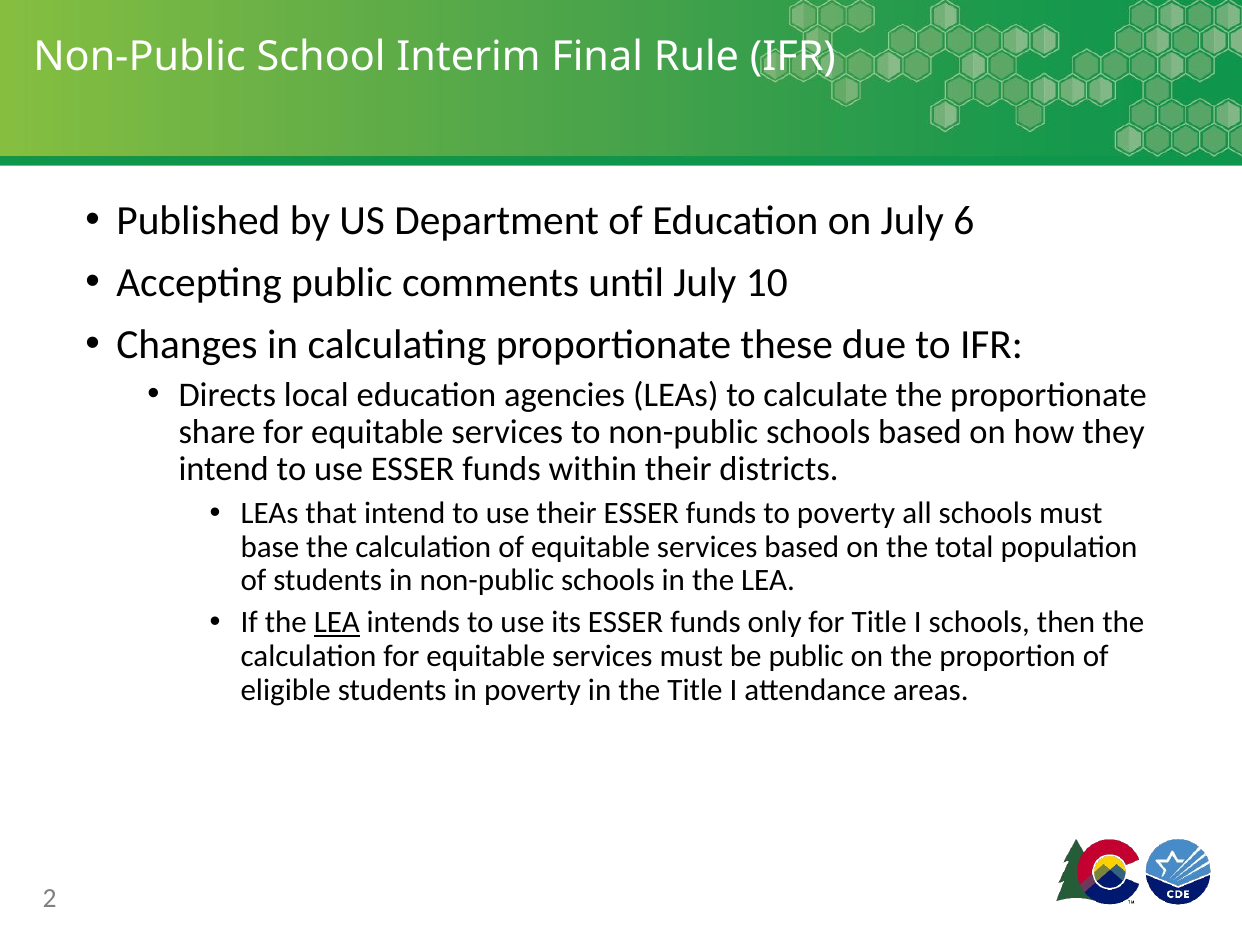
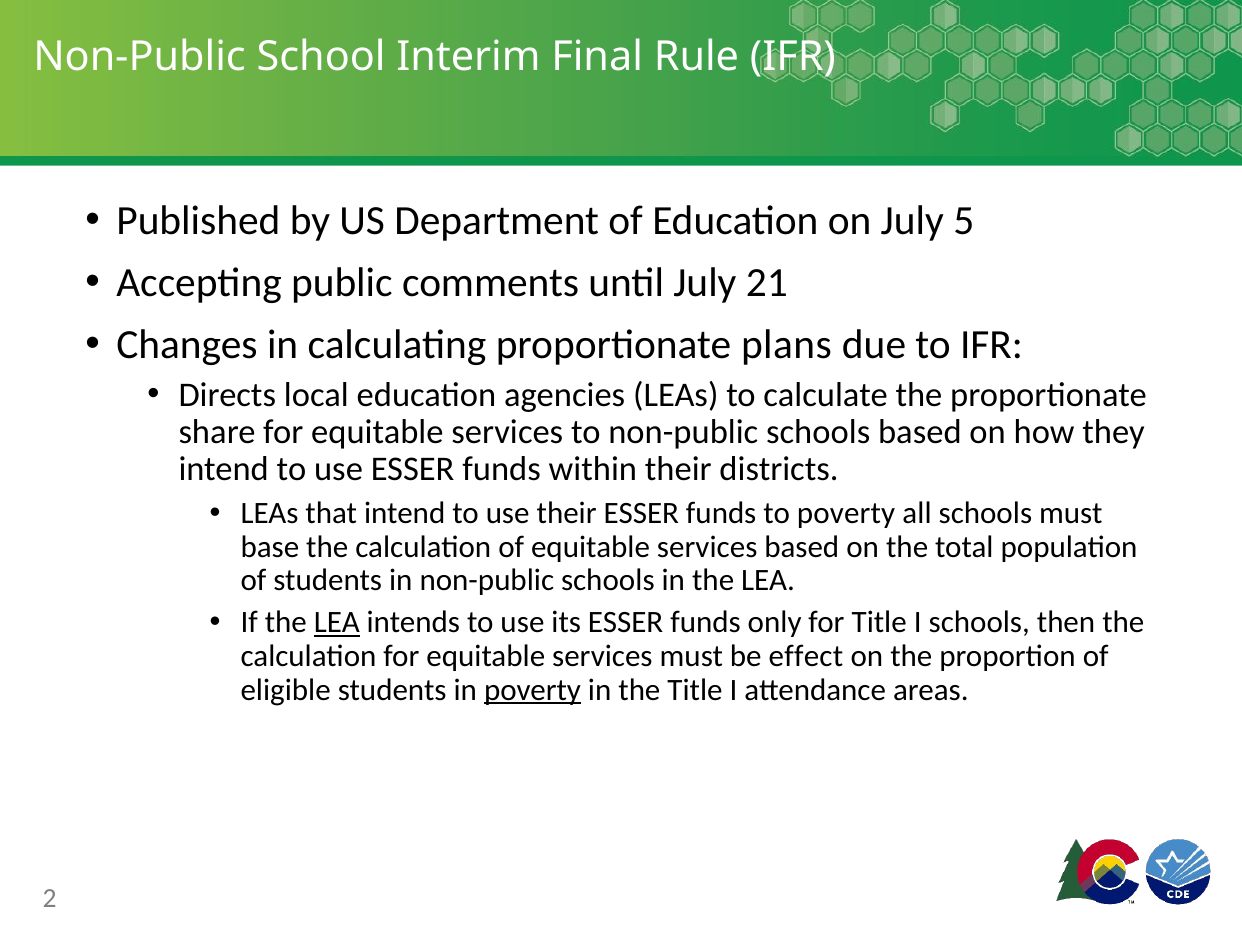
6: 6 -> 5 (964, 221)
10: 10 -> 21 (767, 283)
these: these -> plans (786, 345)
be public: public -> effect (806, 656)
poverty underline: none -> present (532, 689)
